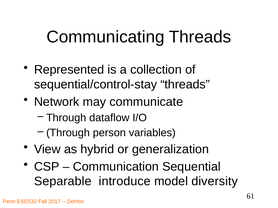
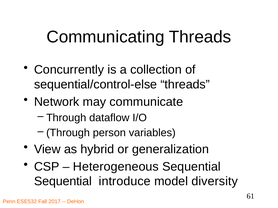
Represented: Represented -> Concurrently (69, 70)
sequential/control-stay: sequential/control-stay -> sequential/control-else (96, 85)
Communication: Communication -> Heterogeneous (116, 167)
Separable: Separable -> Sequential (63, 182)
